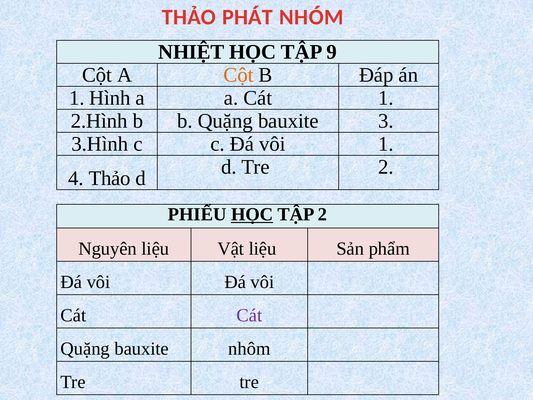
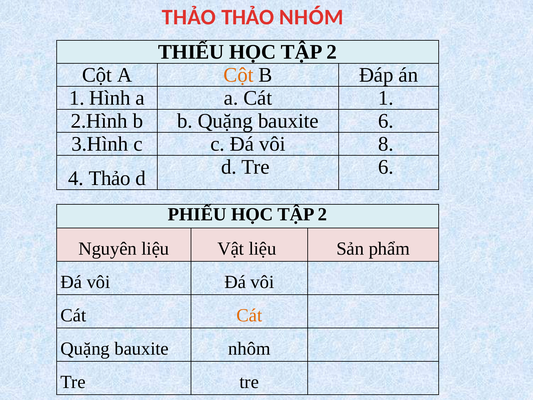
THẢO PHÁT: PHÁT -> THẢO (248, 17)
NHIỆT: NHIỆT -> THIẾU (191, 52)
9: 9 -> 2 (332, 52)
bauxite 3: 3 -> 6 (386, 121)
vôi 1: 1 -> 8 (386, 144)
Tre 2: 2 -> 6 (386, 167)
HỌC underline: present -> none (252, 214)
Cát colour: purple -> orange (249, 315)
